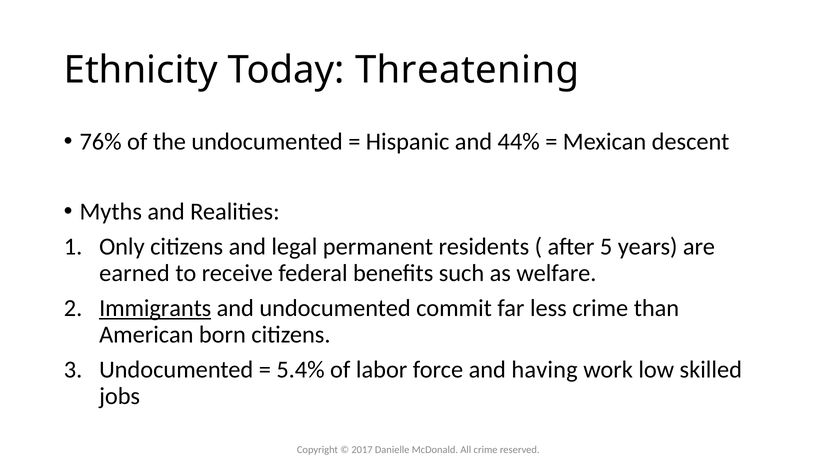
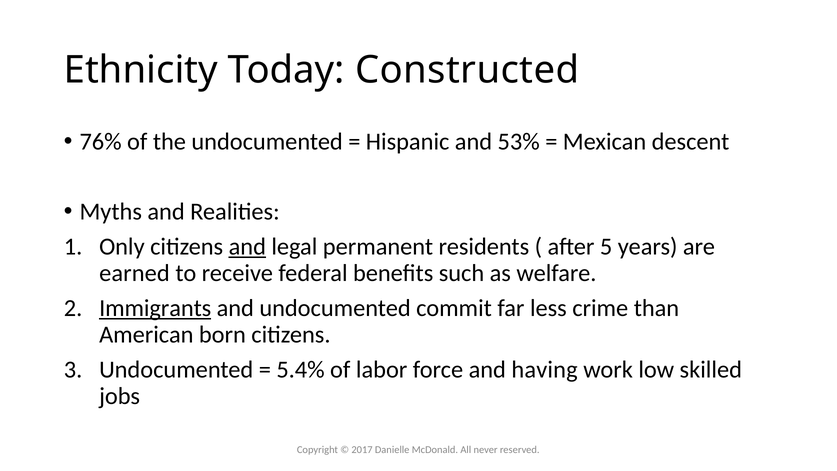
Threatening: Threatening -> Constructed (467, 70)
44%: 44% -> 53% (519, 142)
and underline: none -> present (247, 247)
All crime: crime -> never (486, 450)
